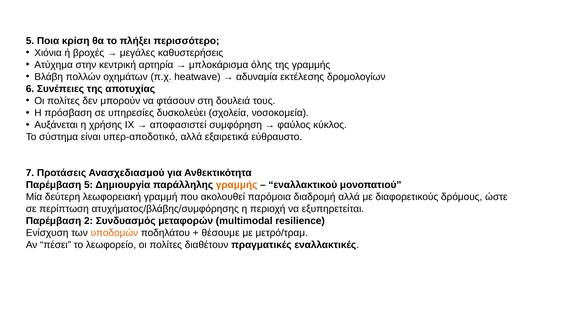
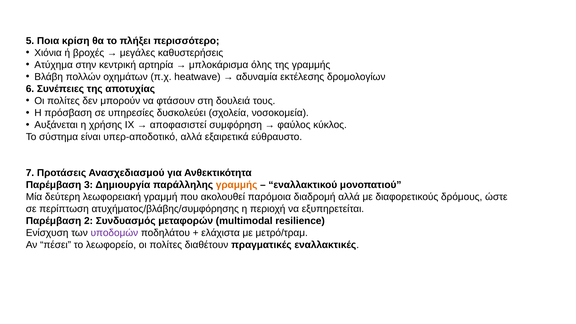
Παρέμβαση 5: 5 -> 3 (89, 185)
υποδομών colour: orange -> purple (114, 233)
θέσουμε: θέσουμε -> ελάχιστα (221, 233)
